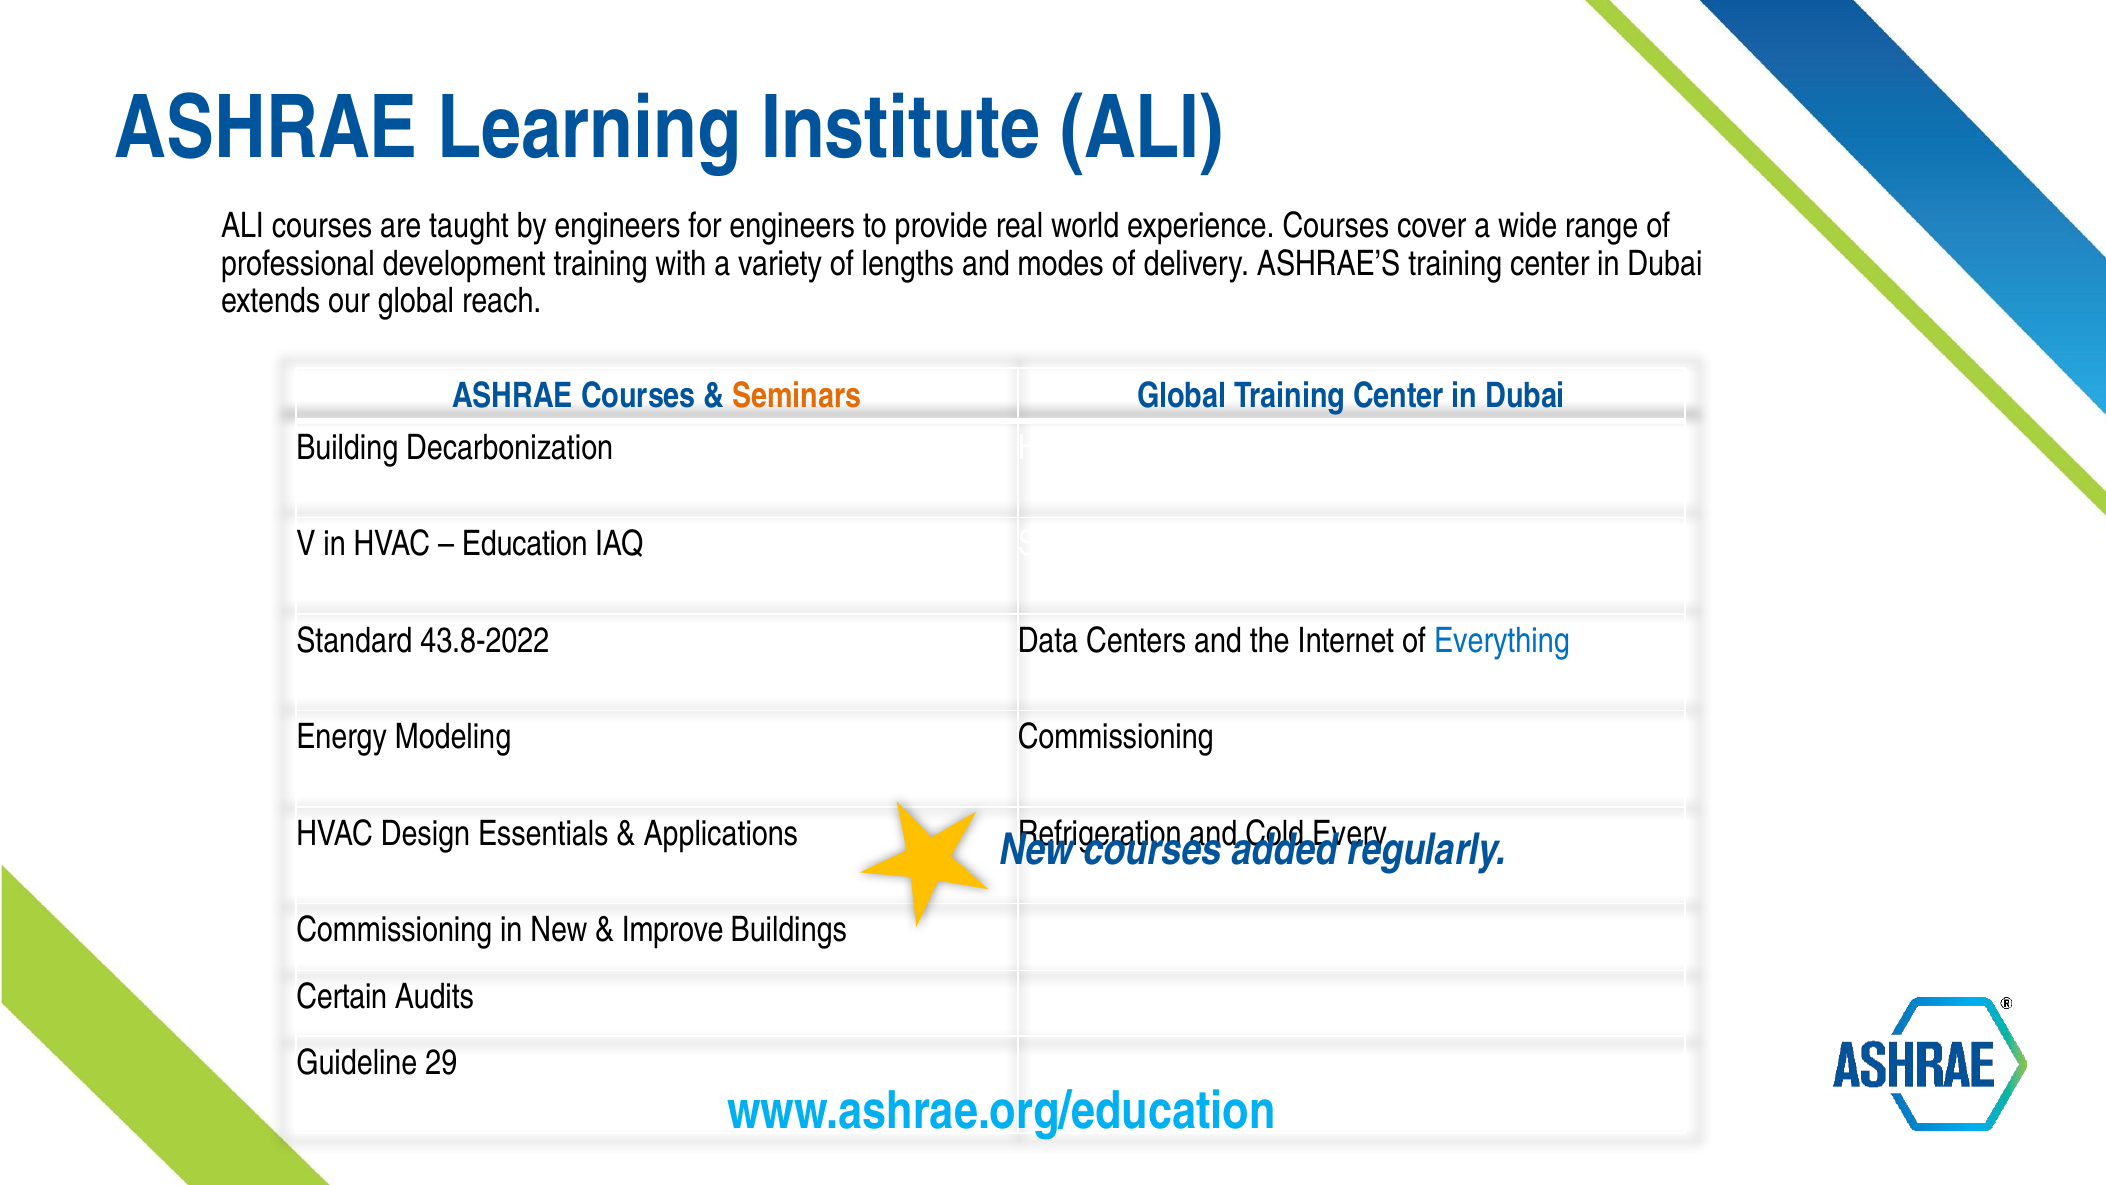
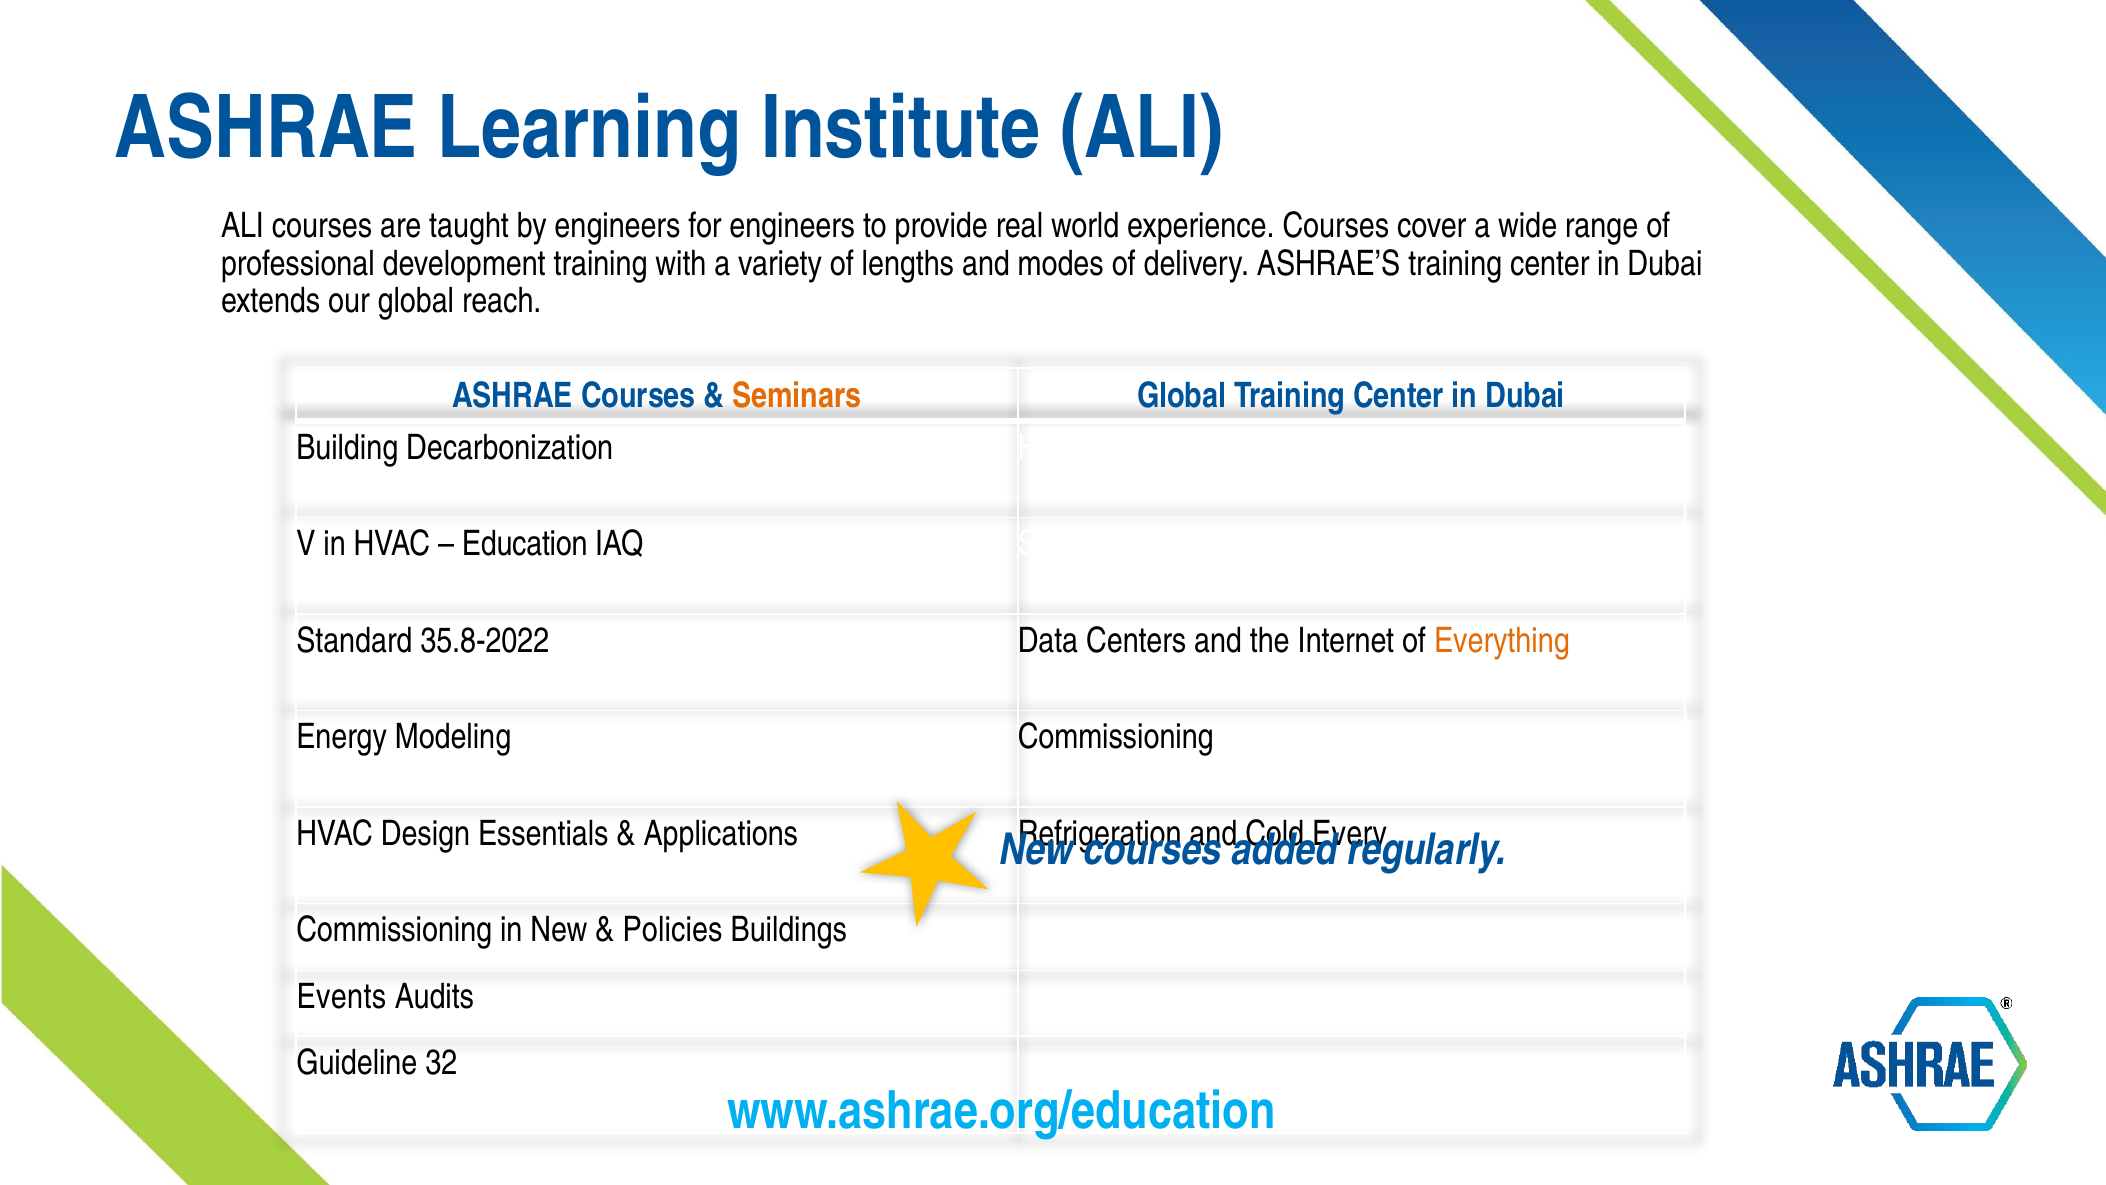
43.8-2022: 43.8-2022 -> 35.8-2022 (485, 640)
Everything colour: blue -> orange (1502, 640)
Improve: Improve -> Policies (673, 930)
Certain: Certain -> Events (341, 997)
29: 29 -> 32 (441, 1063)
